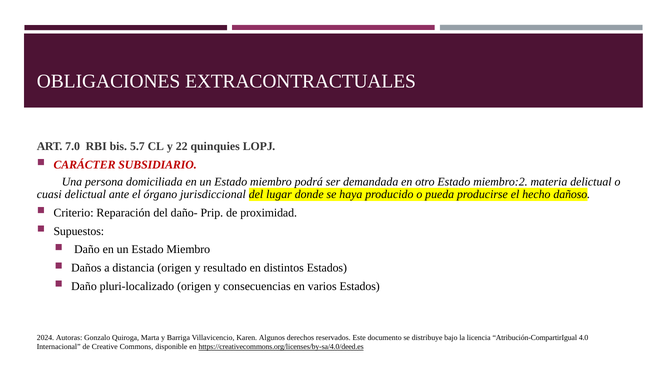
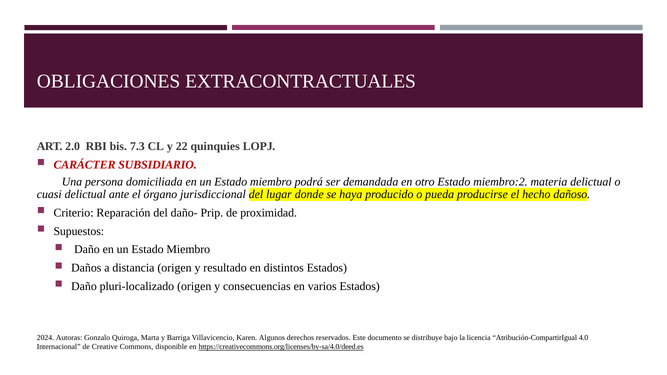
7.0: 7.0 -> 2.0 (73, 146)
5.7: 5.7 -> 7.3 (137, 146)
